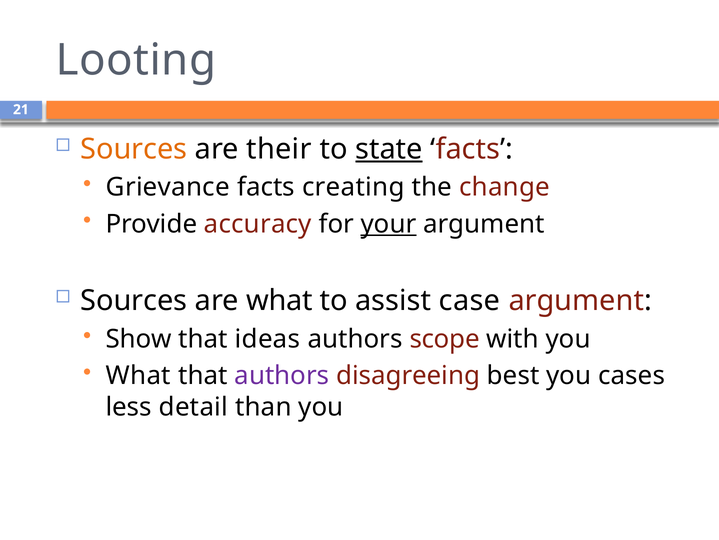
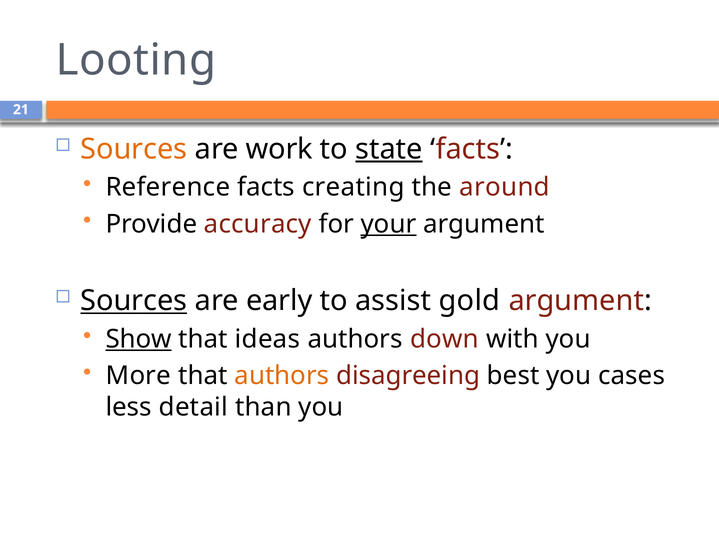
their: their -> work (279, 149)
Grievance: Grievance -> Reference (168, 187)
change: change -> around (505, 187)
Sources underline: none -> present (134, 300)
are what: what -> early (279, 300)
case: case -> gold (469, 300)
Show underline: none -> present (139, 339)
scope: scope -> down (444, 339)
What: What -> More (138, 375)
authors colour: purple -> orange (282, 375)
